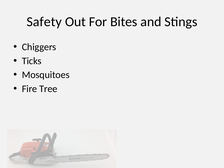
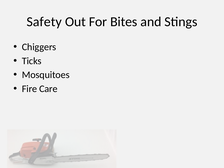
Tree: Tree -> Care (48, 89)
